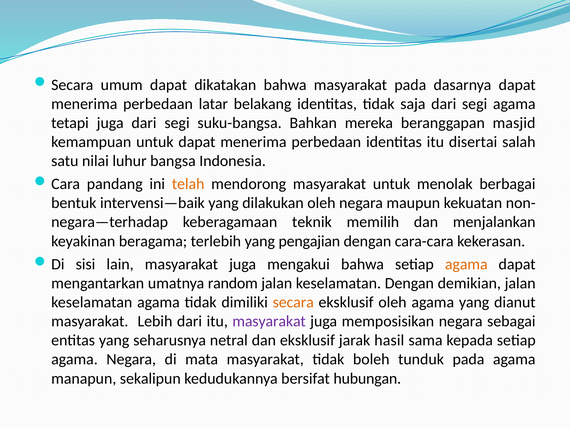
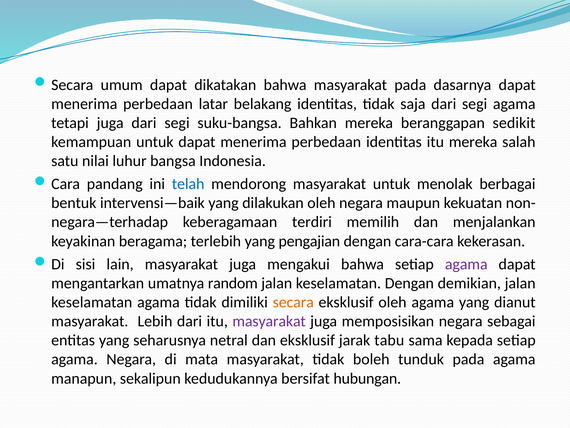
masjid: masjid -> sedikit (514, 123)
itu disertai: disertai -> mereka (473, 142)
telah colour: orange -> blue (188, 184)
teknik: teknik -> terdiri (312, 222)
agama colour: orange -> purple (466, 264)
hasil: hasil -> tabu (389, 340)
